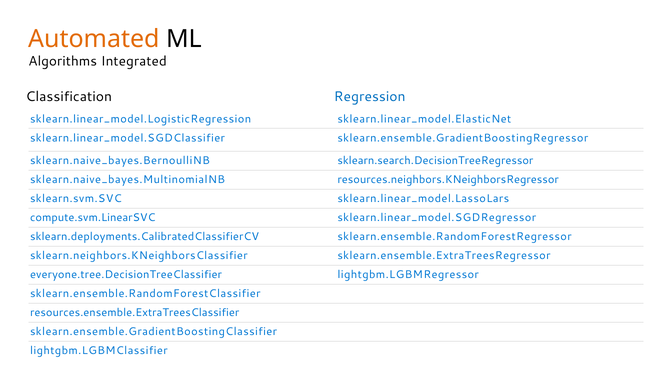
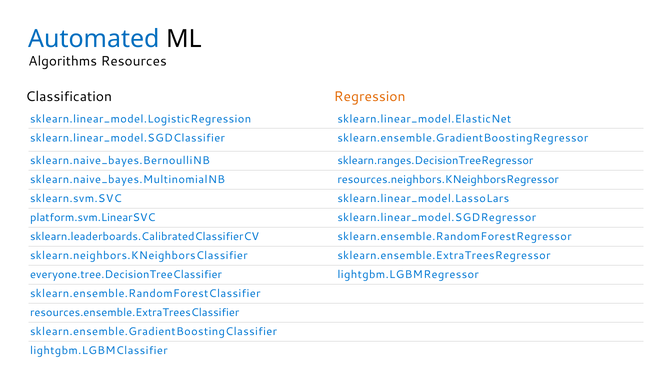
Automated colour: orange -> blue (94, 39)
Integrated: Integrated -> Resources (134, 62)
Regression colour: blue -> orange (370, 97)
sklearn.search.DecisionTreeRegressor: sklearn.search.DecisionTreeRegressor -> sklearn.ranges.DecisionTreeRegressor (435, 161)
compute.svm.LinearSVC: compute.svm.LinearSVC -> platform.svm.LinearSVC (93, 218)
sklearn.deployments.CalibratedClassifierCV: sklearn.deployments.CalibratedClassifierCV -> sklearn.leaderboards.CalibratedClassifierCV (145, 237)
